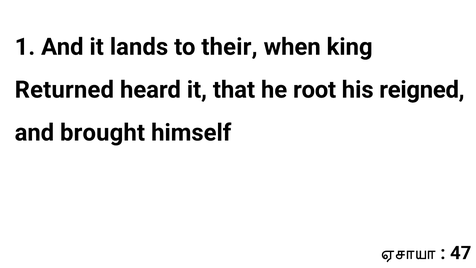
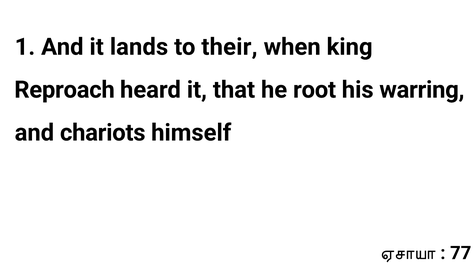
Returned: Returned -> Reproach (65, 90)
reigned: reigned -> warring (422, 90)
brought: brought -> chariots (103, 133)
47: 47 -> 77 (461, 253)
